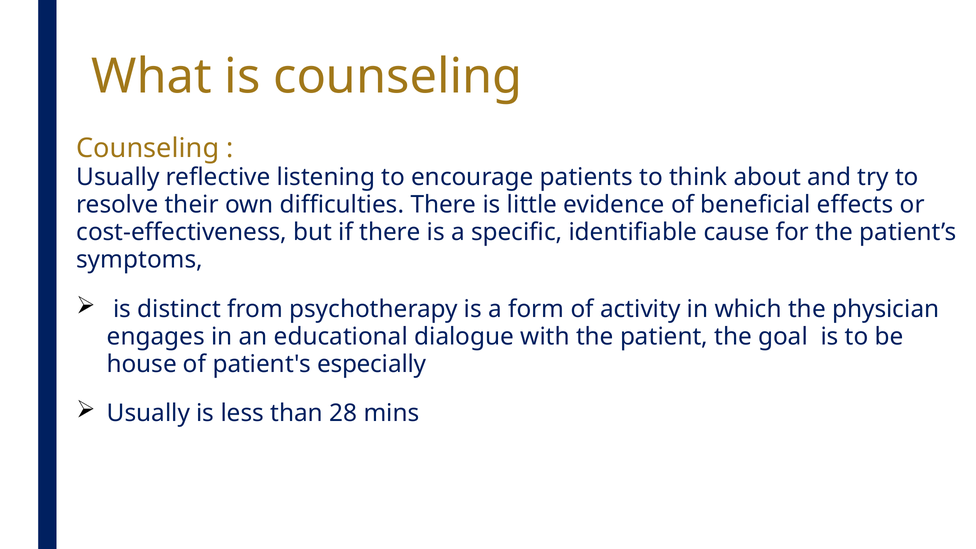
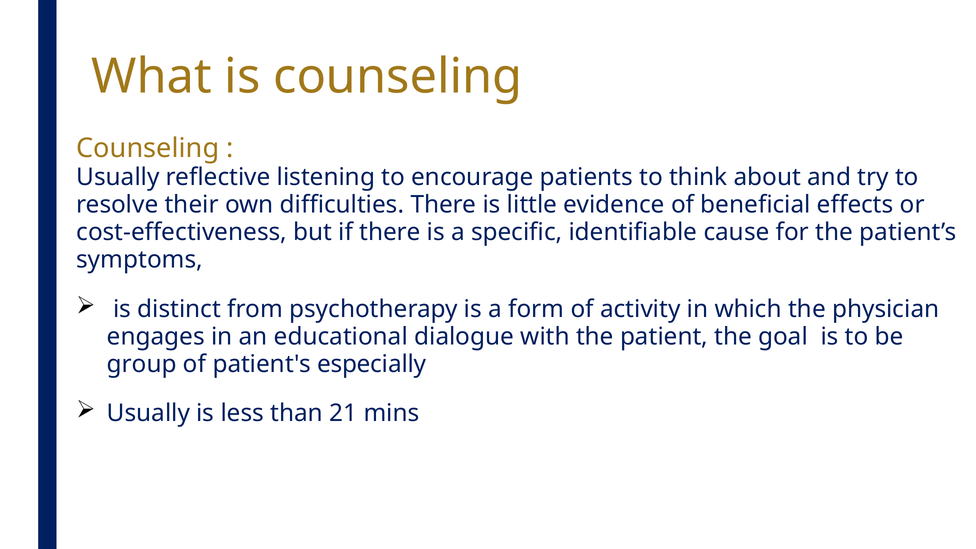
house: house -> group (142, 364)
28: 28 -> 21 (343, 413)
